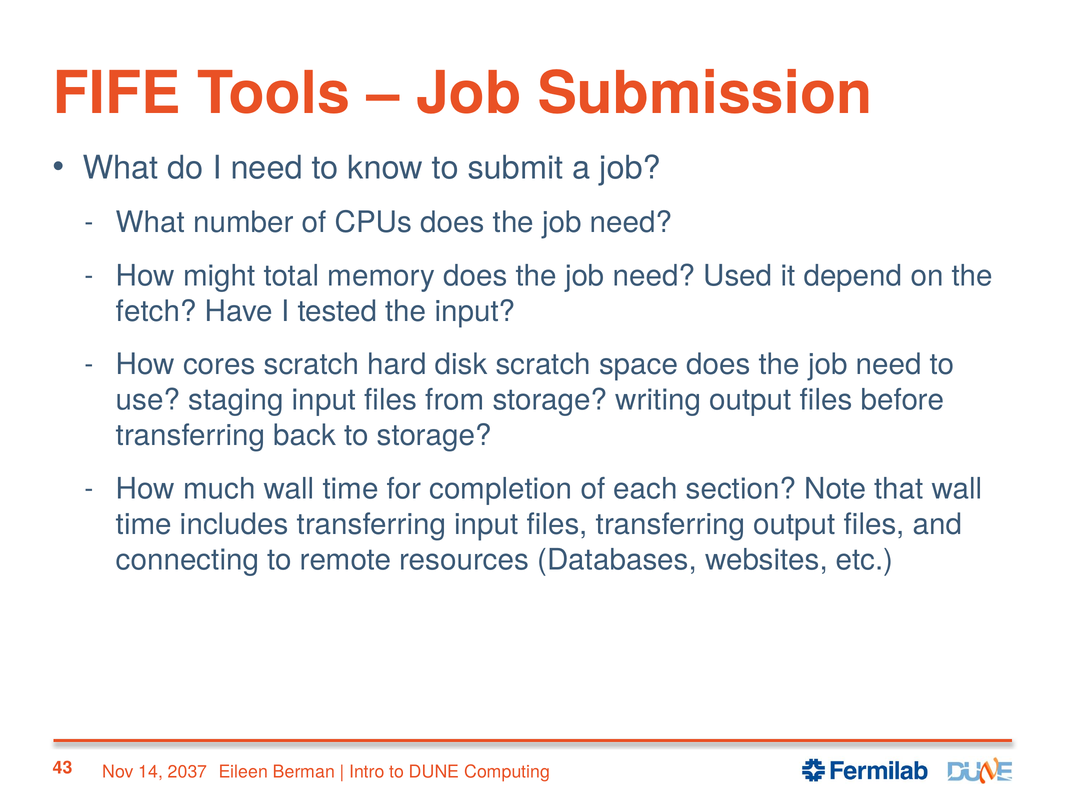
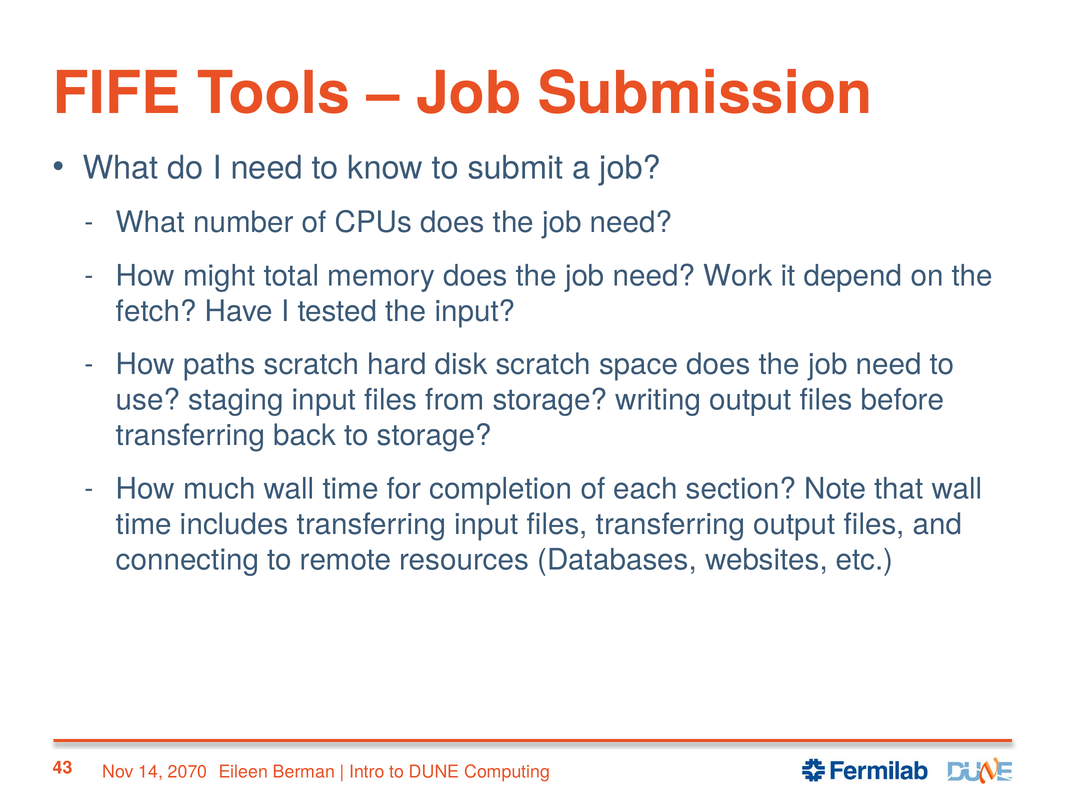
Used: Used -> Work (738, 276)
cores: cores -> paths (219, 365)
2037: 2037 -> 2070 (188, 772)
